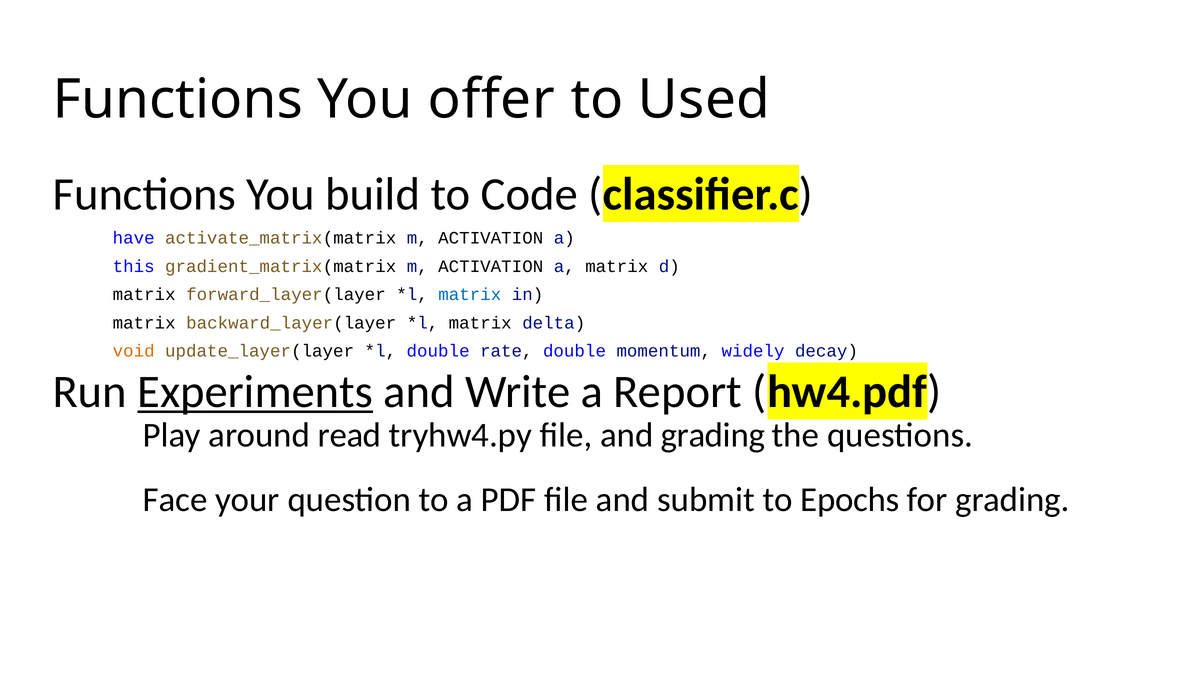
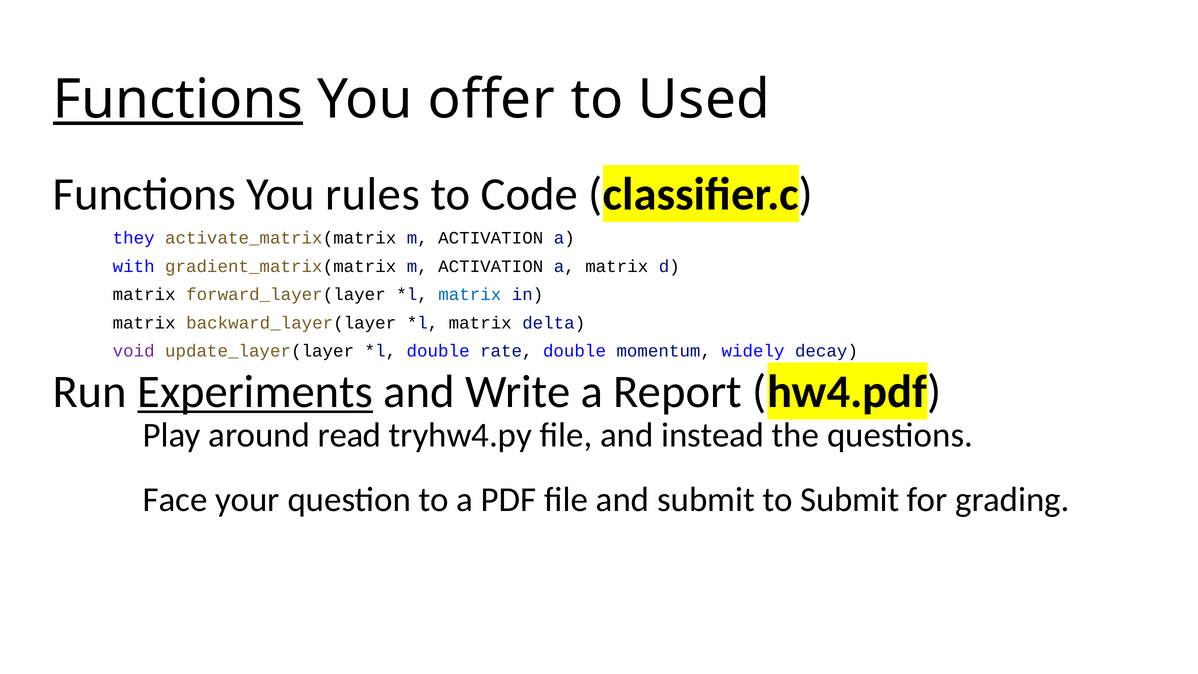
Functions underline: none -> present (178, 100)
build: build -> rules (372, 194)
have: have -> they (134, 238)
this: this -> with (134, 266)
void colour: orange -> purple (134, 351)
and grading: grading -> instead (713, 435)
to Epochs: Epochs -> Submit (850, 499)
